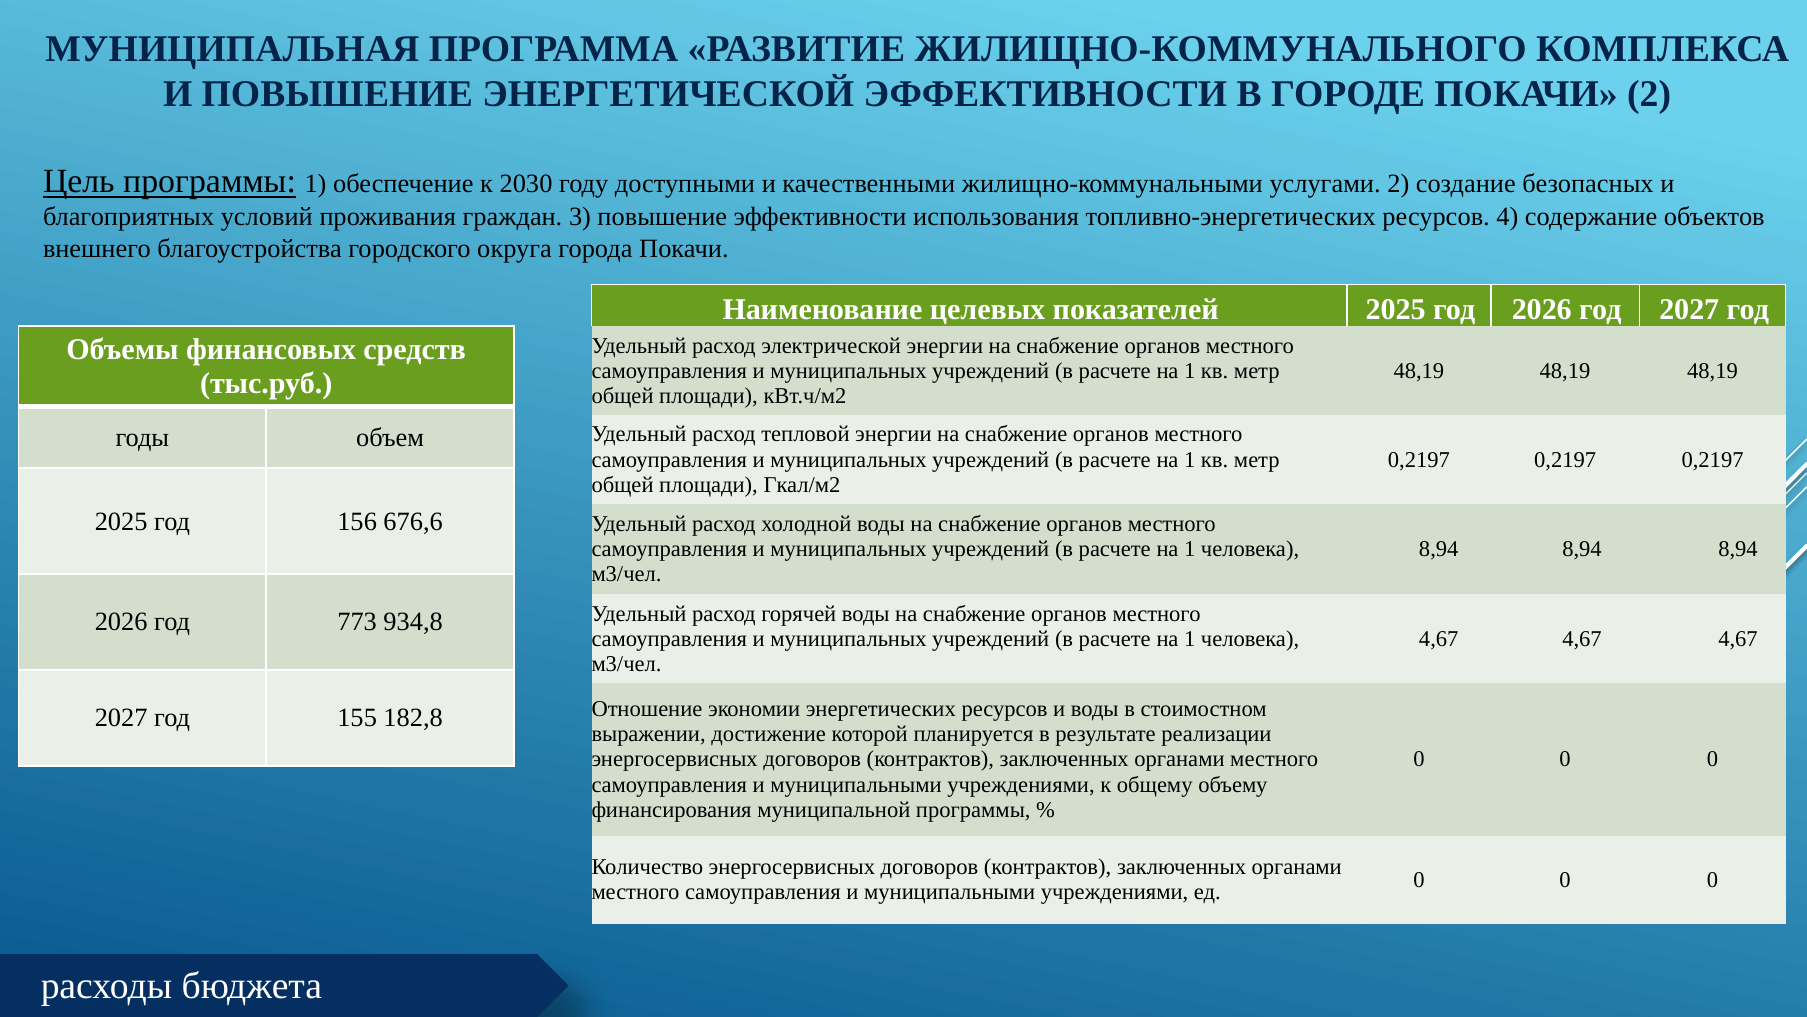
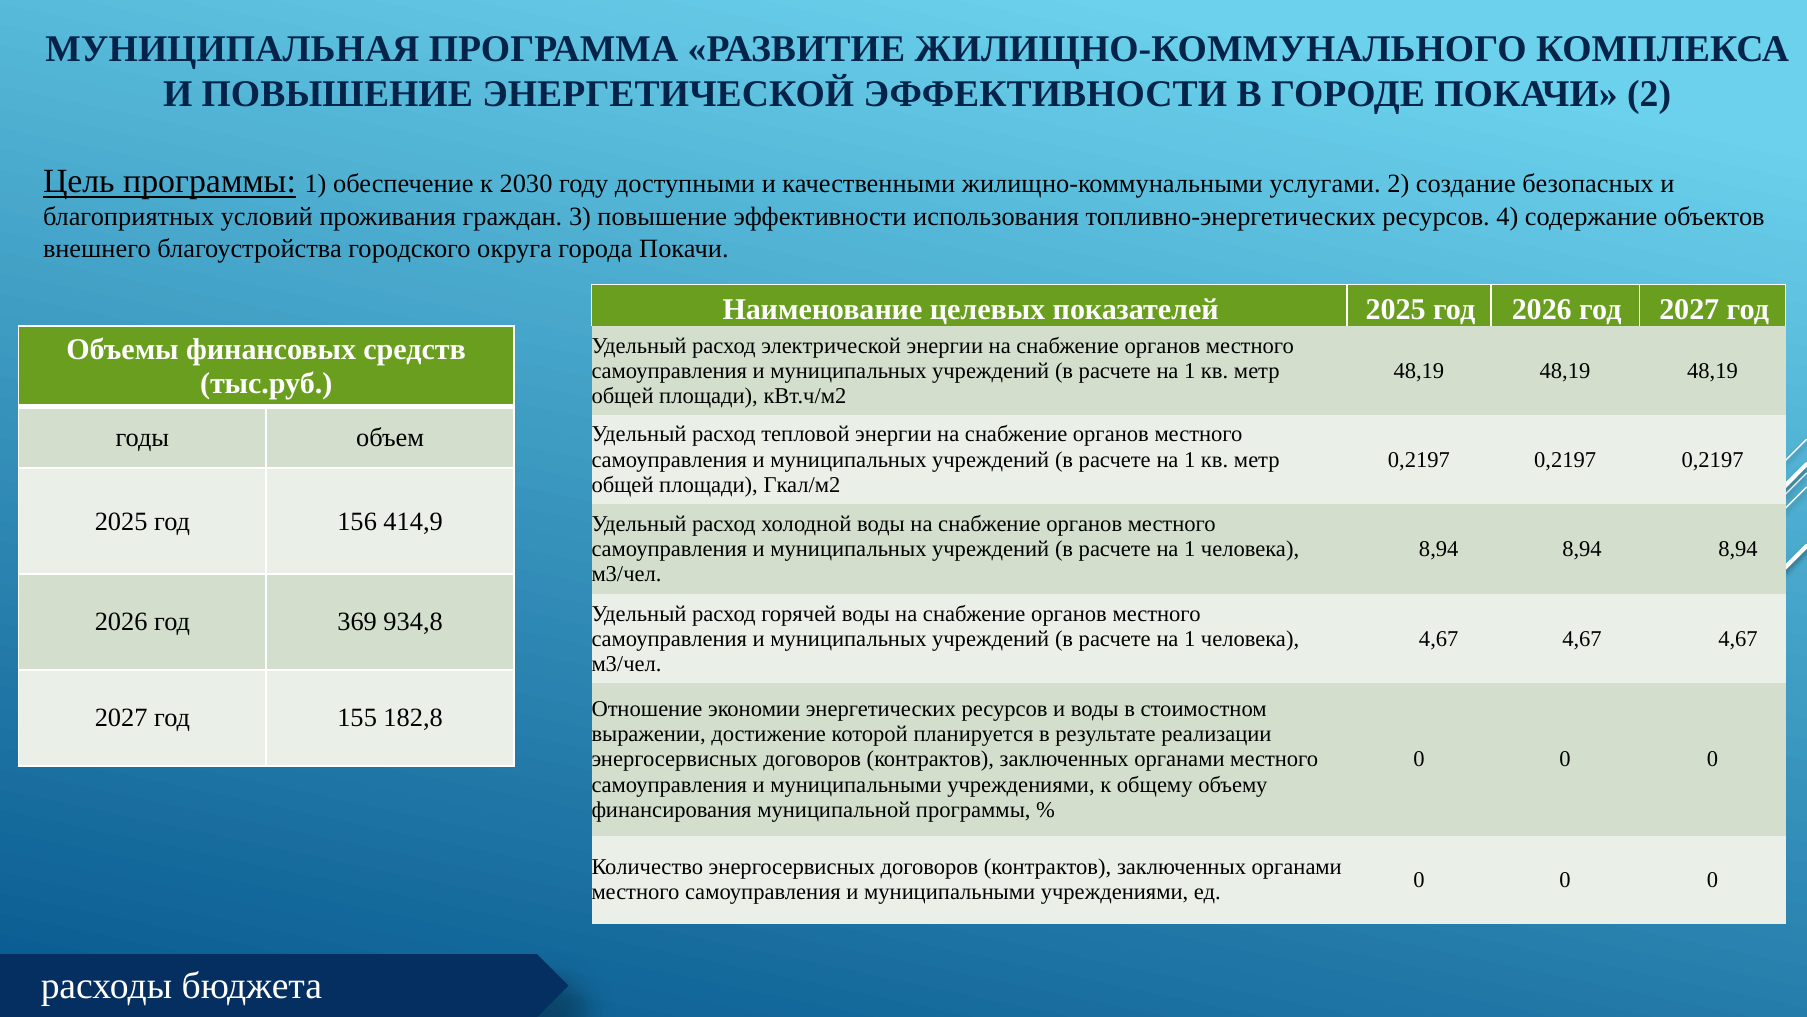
676,6: 676,6 -> 414,9 (413, 521)
773: 773 -> 369 (357, 622)
